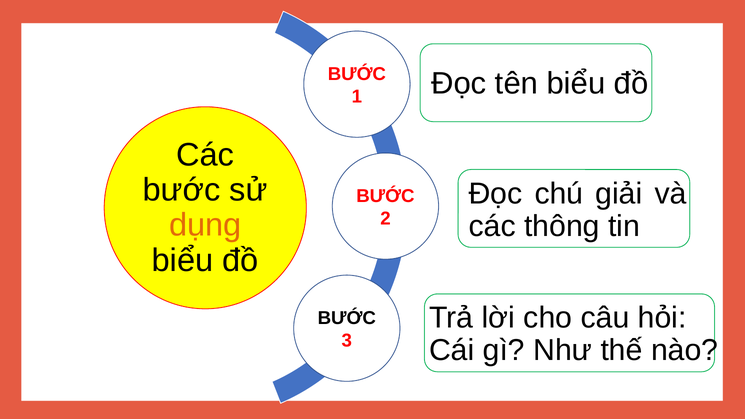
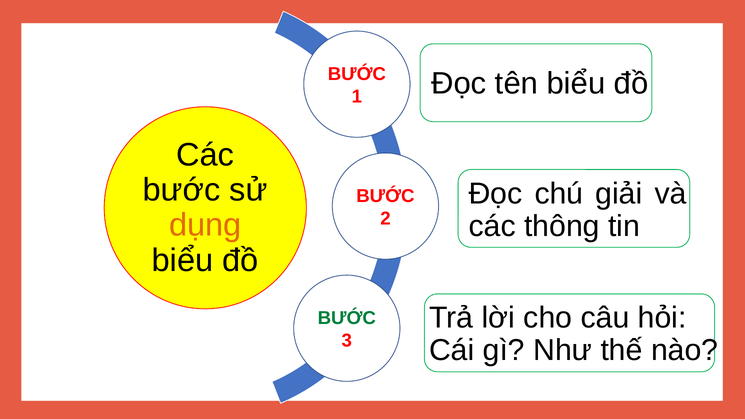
BƯỚC colour: black -> green (347, 318)
